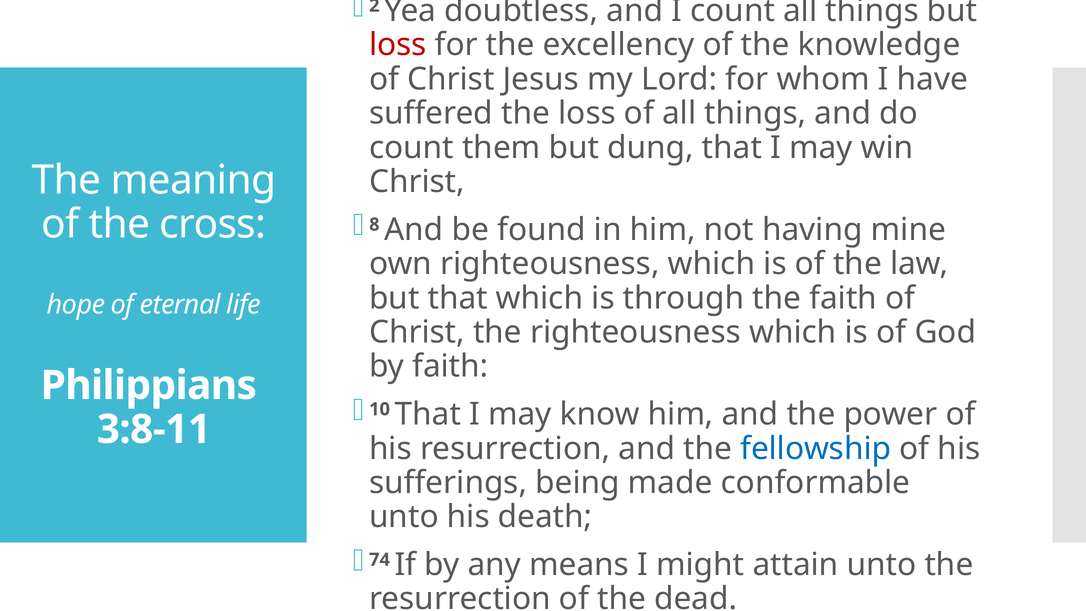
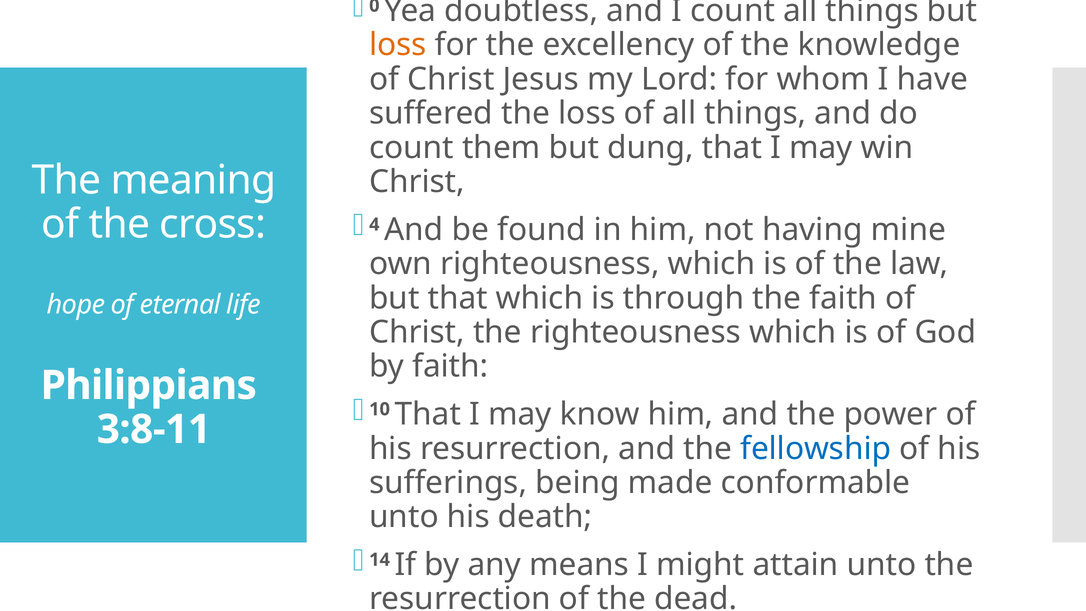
2: 2 -> 0 (374, 6)
loss colour: red -> orange (398, 45)
8: 8 -> 4 (374, 225)
74: 74 -> 14 (380, 560)
